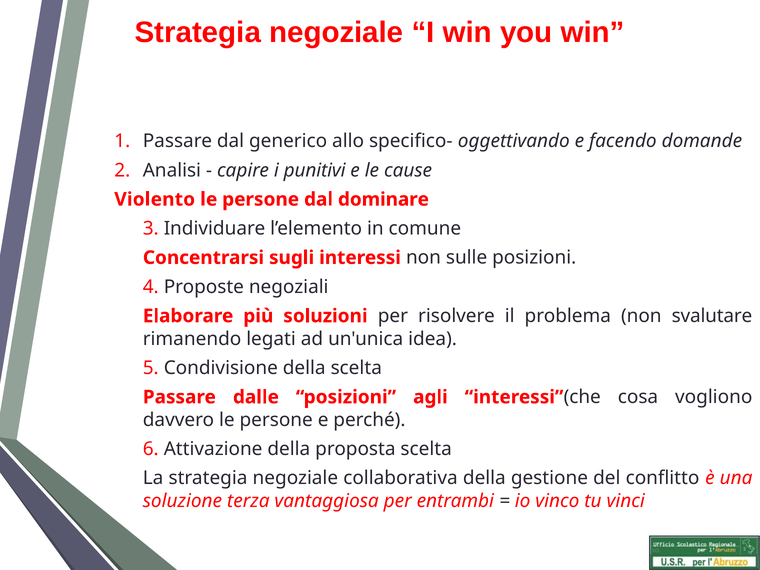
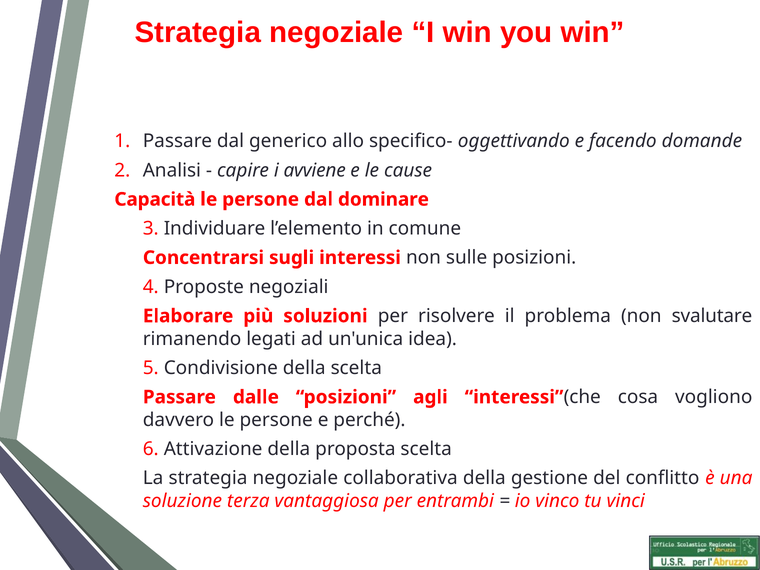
punitivi: punitivi -> avviene (315, 170)
Violento: Violento -> Capacità (155, 199)
